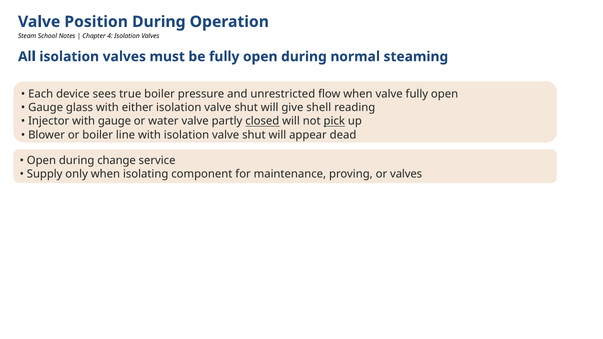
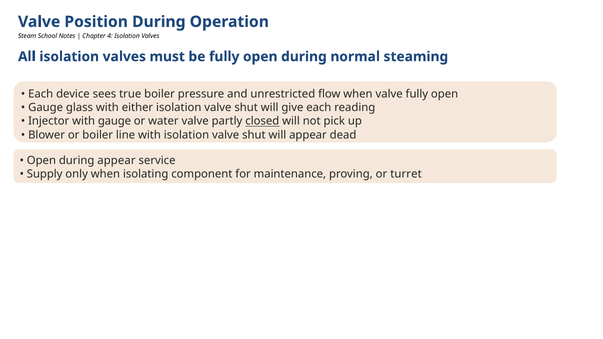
give shell: shell -> each (319, 108)
pick underline: present -> none (334, 121)
during change: change -> appear (116, 161)
or valves: valves -> turret (406, 174)
